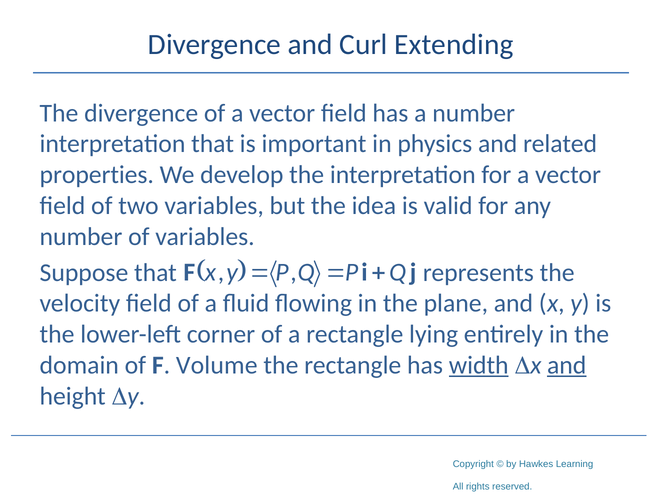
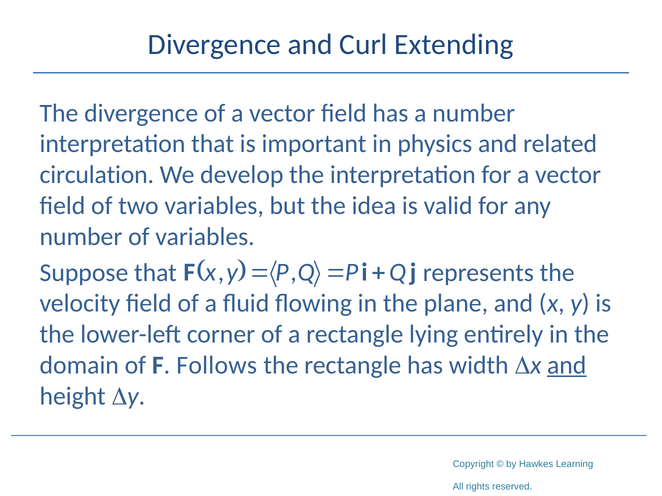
properties: properties -> circulation (97, 175)
Volume: Volume -> Follows (217, 366)
width underline: present -> none (479, 366)
